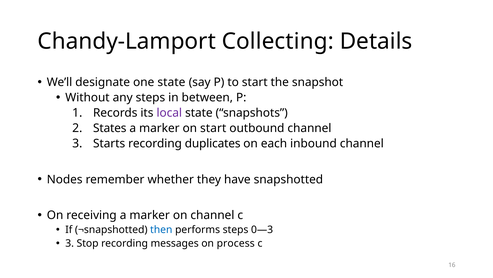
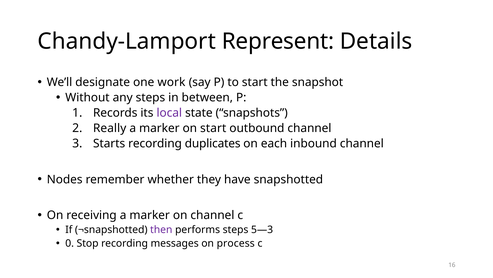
Collecting: Collecting -> Represent (278, 41)
one state: state -> work (171, 82)
States: States -> Really (110, 128)
then colour: blue -> purple (161, 229)
0—3: 0—3 -> 5—3 (262, 229)
3: 3 -> 0 (70, 243)
